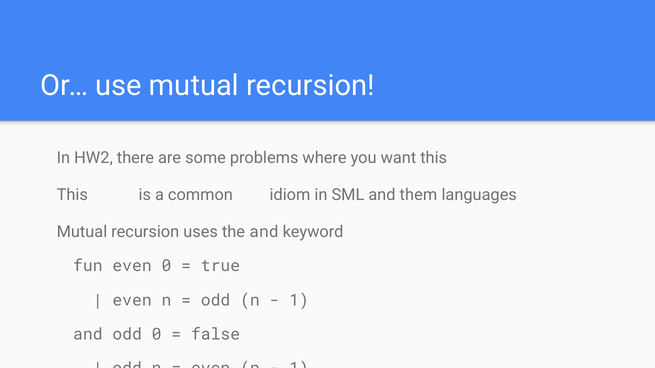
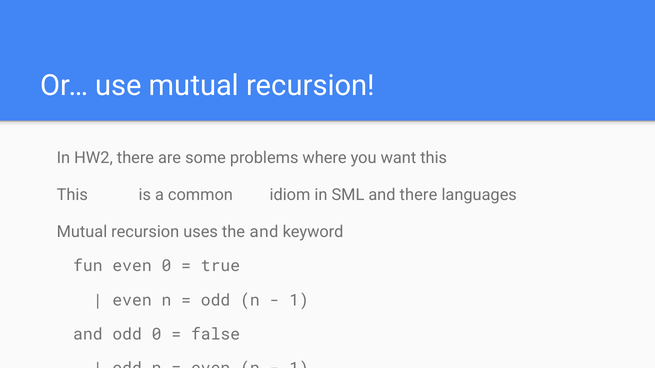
and them: them -> there (418, 195)
